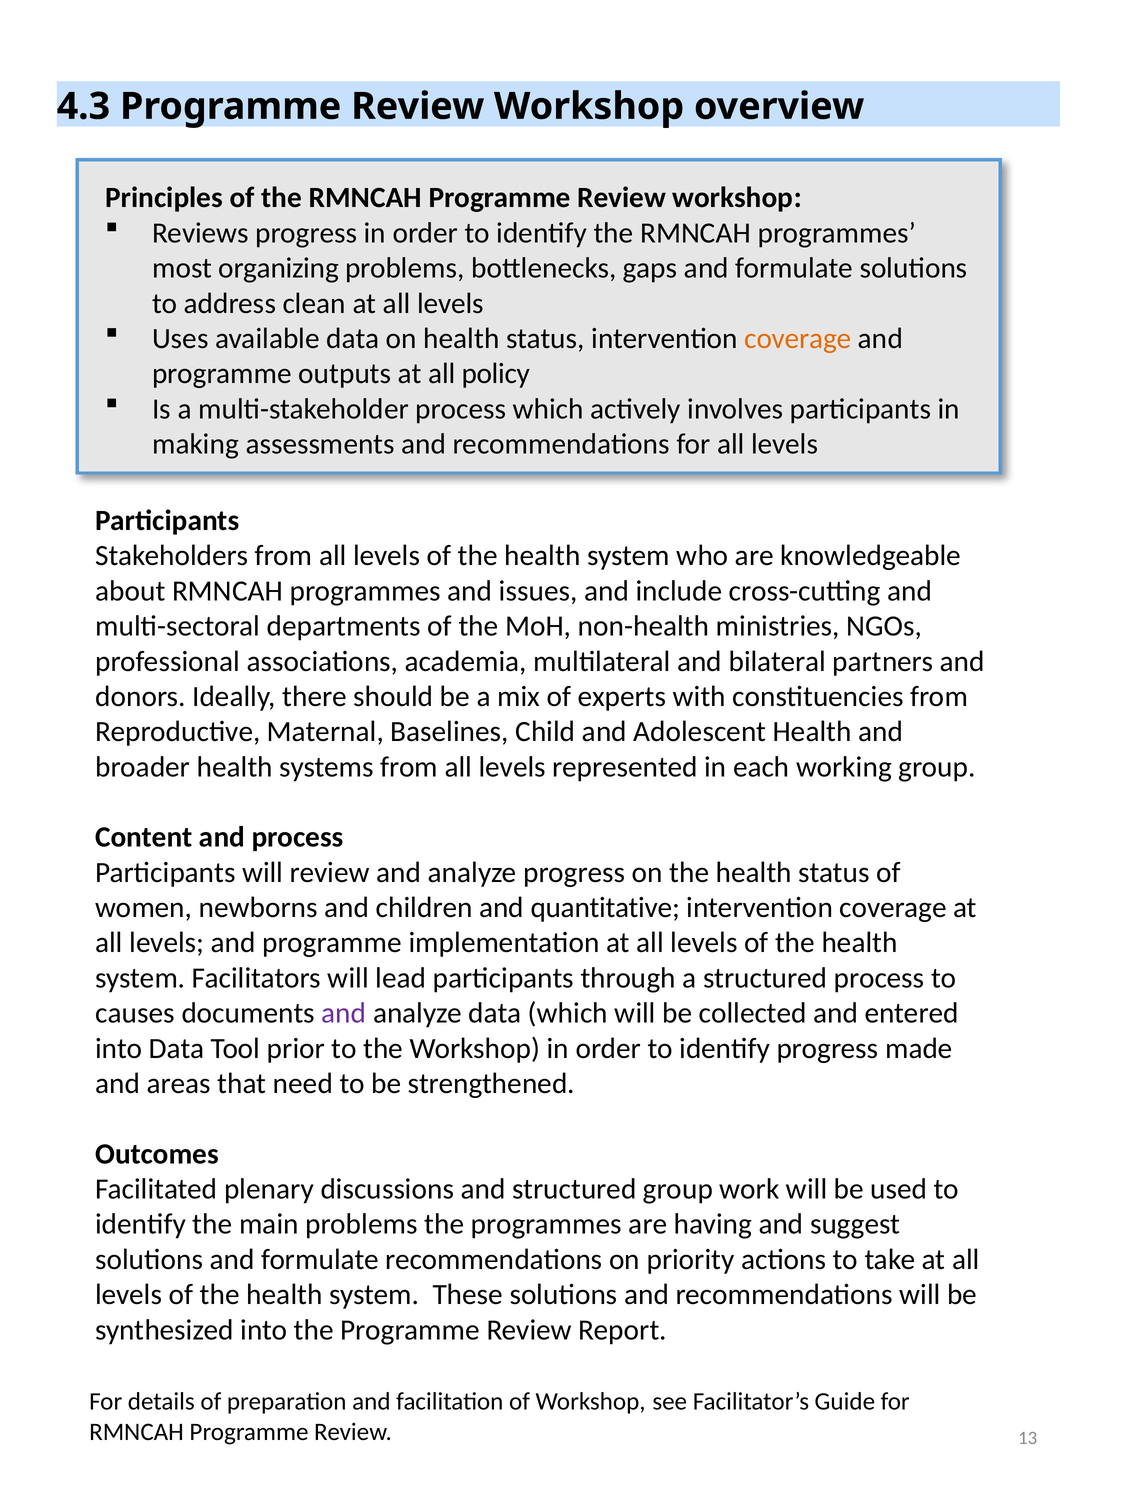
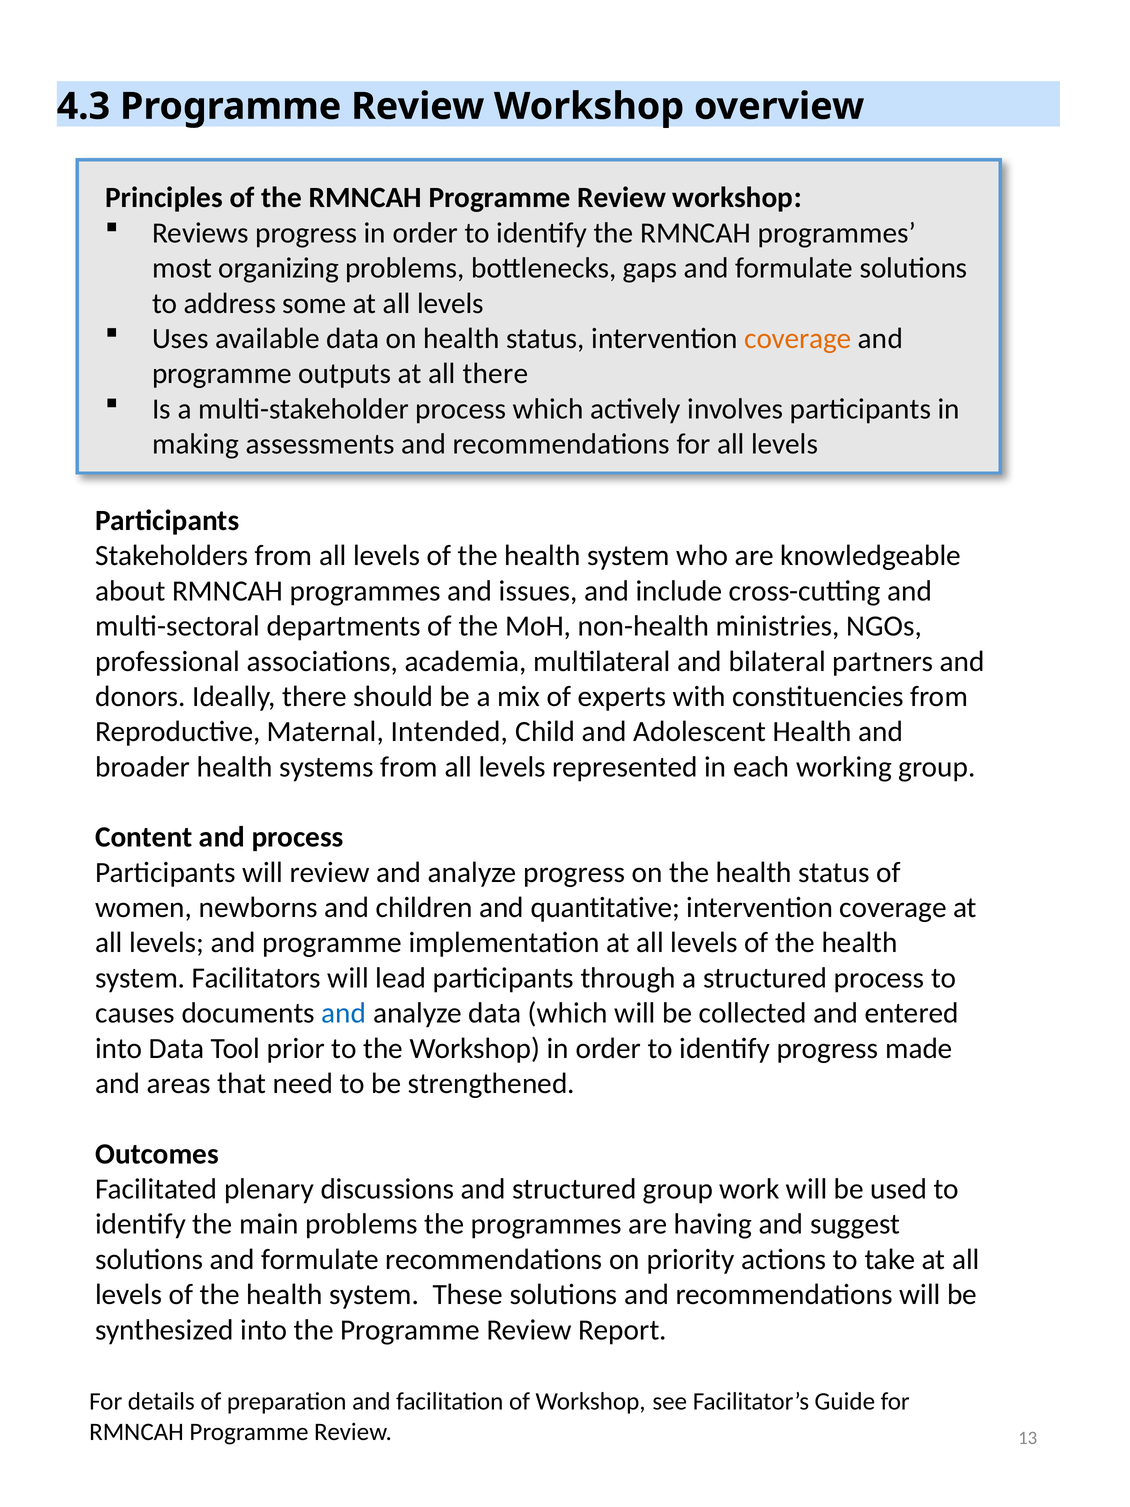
clean: clean -> some (314, 303)
all policy: policy -> there (496, 374)
Baselines: Baselines -> Intended (449, 732)
and colour: purple -> blue (344, 1013)
